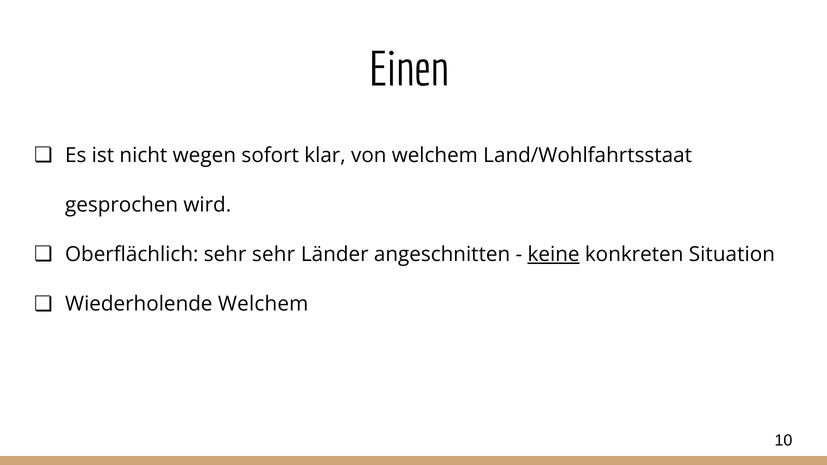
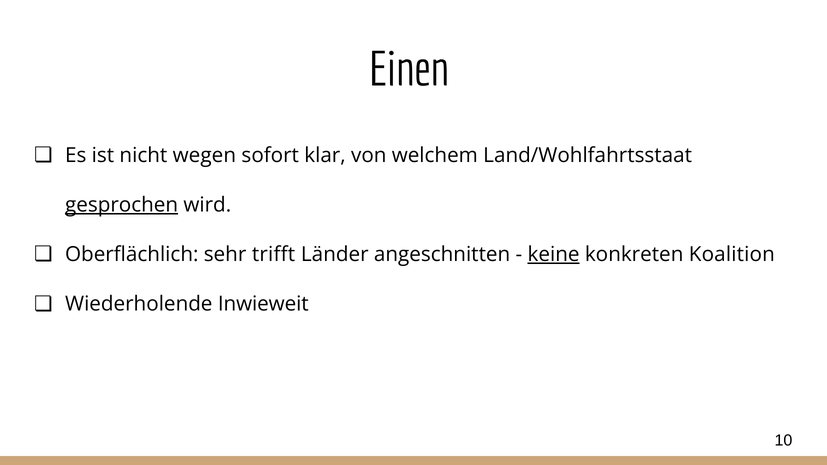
gesprochen underline: none -> present (122, 205)
sehr sehr: sehr -> trifft (274, 254)
Situation: Situation -> Koalition (732, 254)
Wiederholende Welchem: Welchem -> Inwieweit (263, 304)
